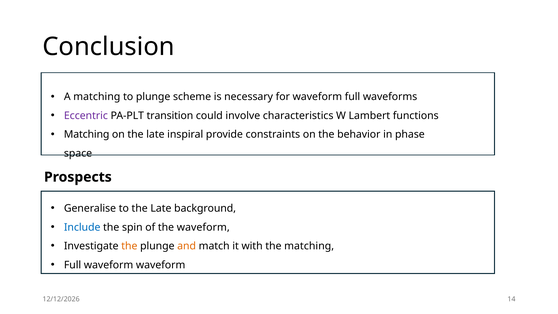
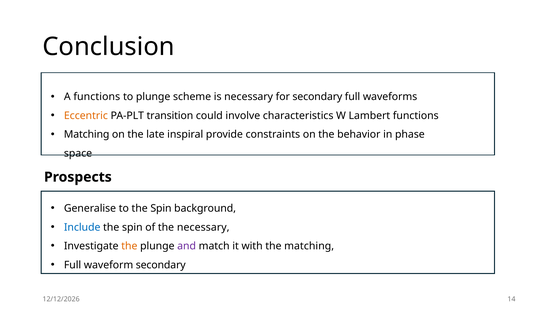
A matching: matching -> functions (97, 97)
for waveform: waveform -> secondary (317, 97)
Eccentric colour: purple -> orange (86, 116)
to the Late: Late -> Spin (161, 208)
the waveform: waveform -> necessary (203, 227)
and colour: orange -> purple (187, 246)
waveform waveform: waveform -> secondary (161, 265)
